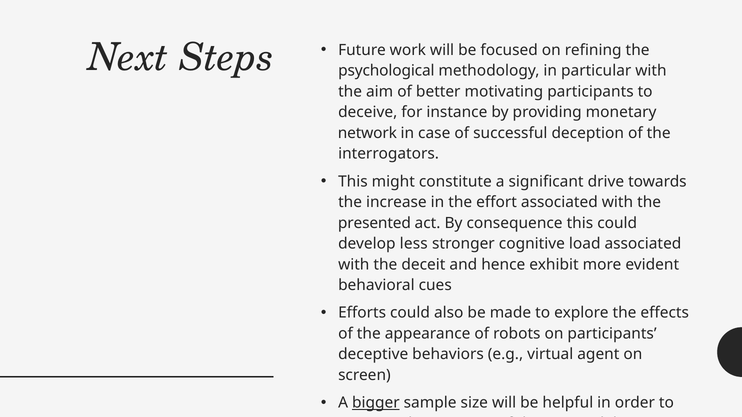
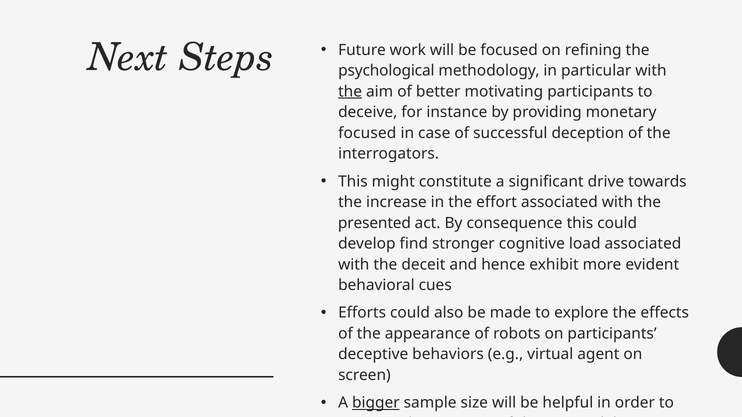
the underline: none -> present (350, 92)
network: network -> focused (367, 133)
less: less -> find (414, 244)
